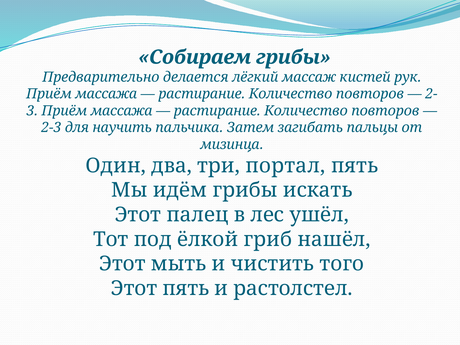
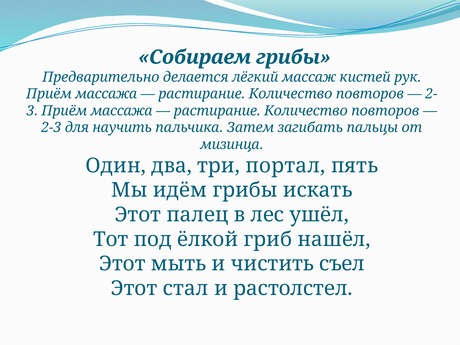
того: того -> съел (342, 264)
Этот пять: пять -> стал (186, 288)
